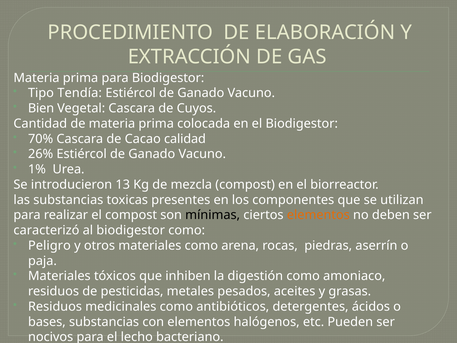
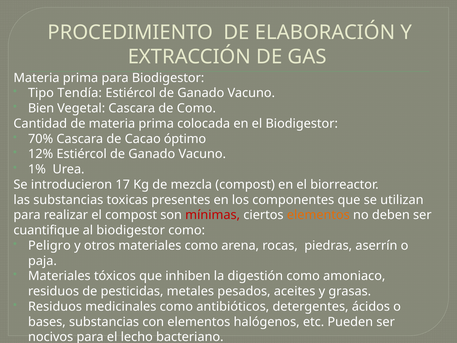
de Cuyos: Cuyos -> Como (196, 108)
calidad: calidad -> óptimo (185, 139)
26%: 26% -> 12% (41, 154)
13: 13 -> 17 (123, 184)
mínimas colour: black -> red (213, 215)
caracterizó: caracterizó -> cuantifique (46, 230)
